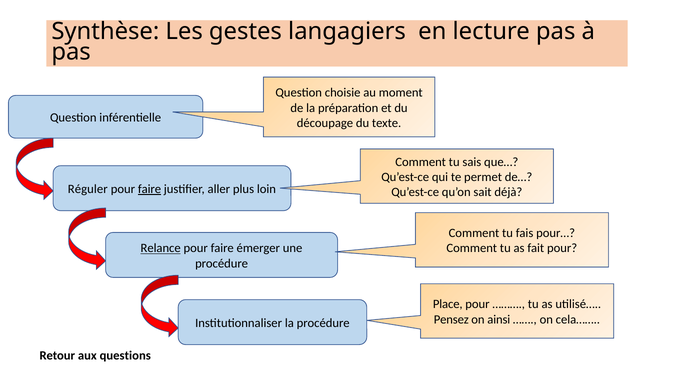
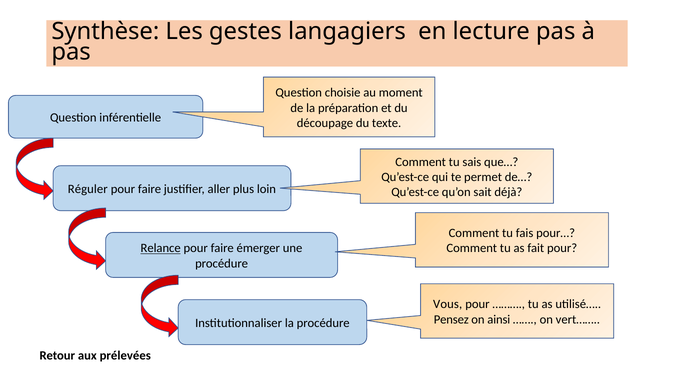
faire underline: present -> none (149, 189)
Place: Place -> Vous (448, 304)
cela……: cela…… -> vert…… (578, 320)
questions: questions -> prélevées (125, 356)
